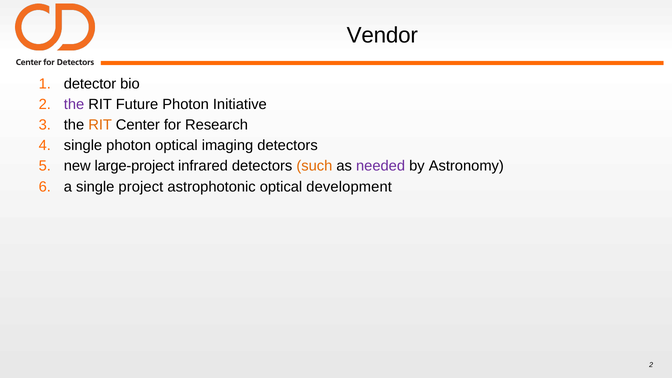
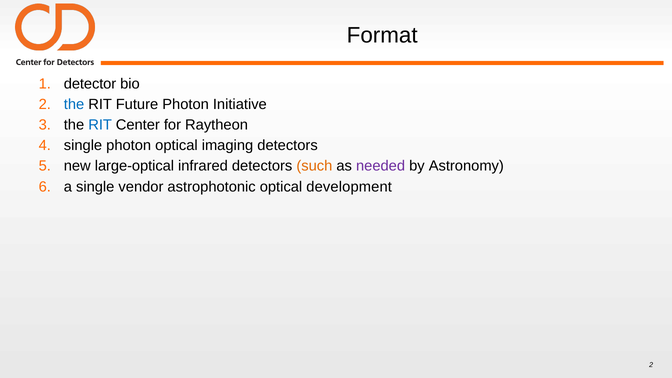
Vendor: Vendor -> Format (382, 35)
the colour: purple -> blue (74, 104)
RIT colour: orange -> blue (100, 125)
Research: Research -> Raytheon (217, 125)
large-project: large-project -> large-optical (134, 166)
project: project -> vendor (141, 187)
